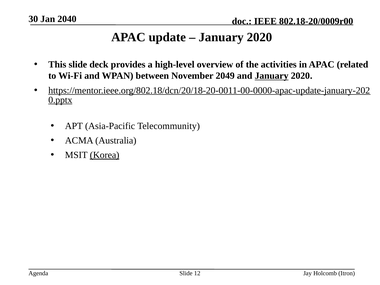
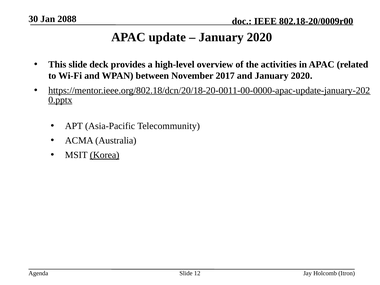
2040: 2040 -> 2088 (67, 19)
2049: 2049 -> 2017 (225, 76)
January underline: present -> none (272, 76)
